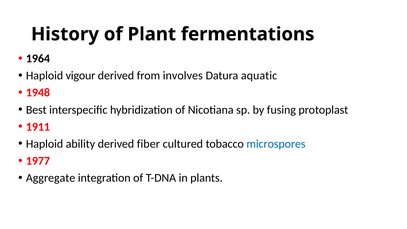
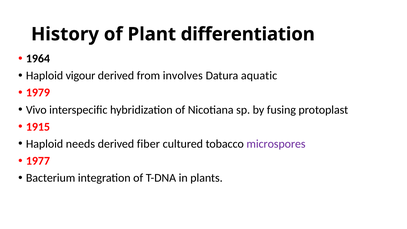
fermentations: fermentations -> differentiation (248, 34)
1948: 1948 -> 1979 (38, 93)
Best: Best -> Vivo (36, 110)
1911: 1911 -> 1915 (38, 127)
ability: ability -> needs (80, 144)
microspores colour: blue -> purple (276, 144)
Aggregate: Aggregate -> Bacterium (51, 178)
